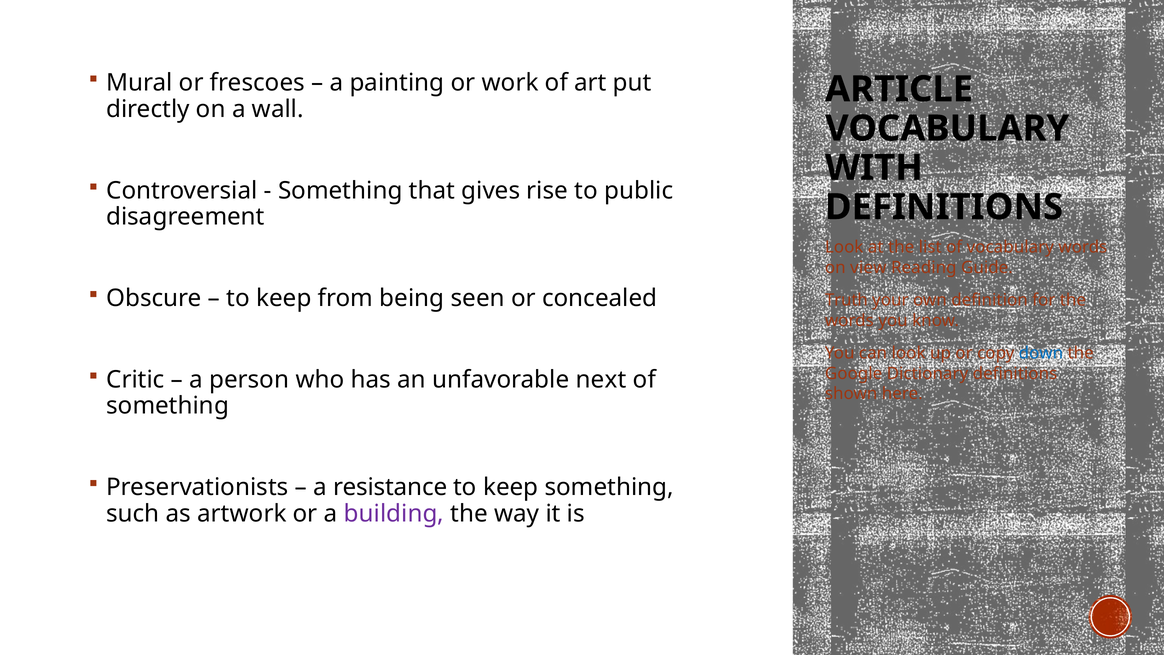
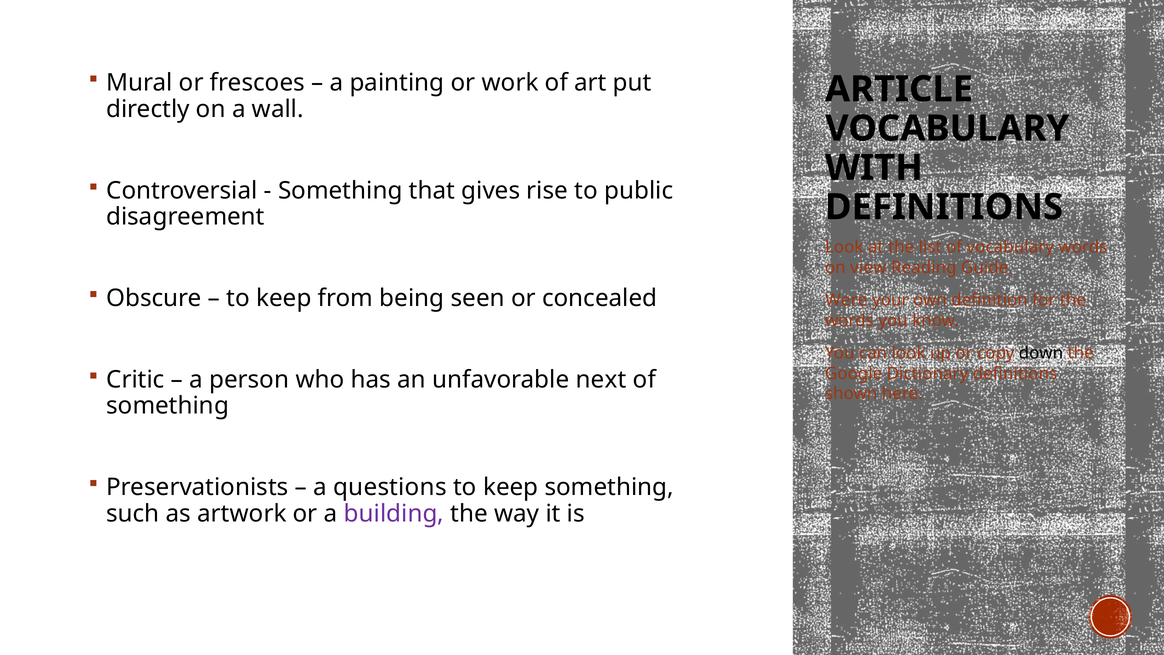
Truth: Truth -> Were (846, 300)
down colour: blue -> black (1041, 353)
resistance: resistance -> questions (390, 487)
